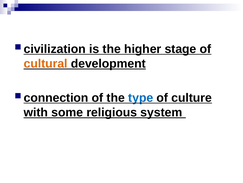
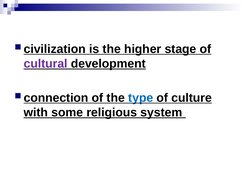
cultural colour: orange -> purple (46, 63)
